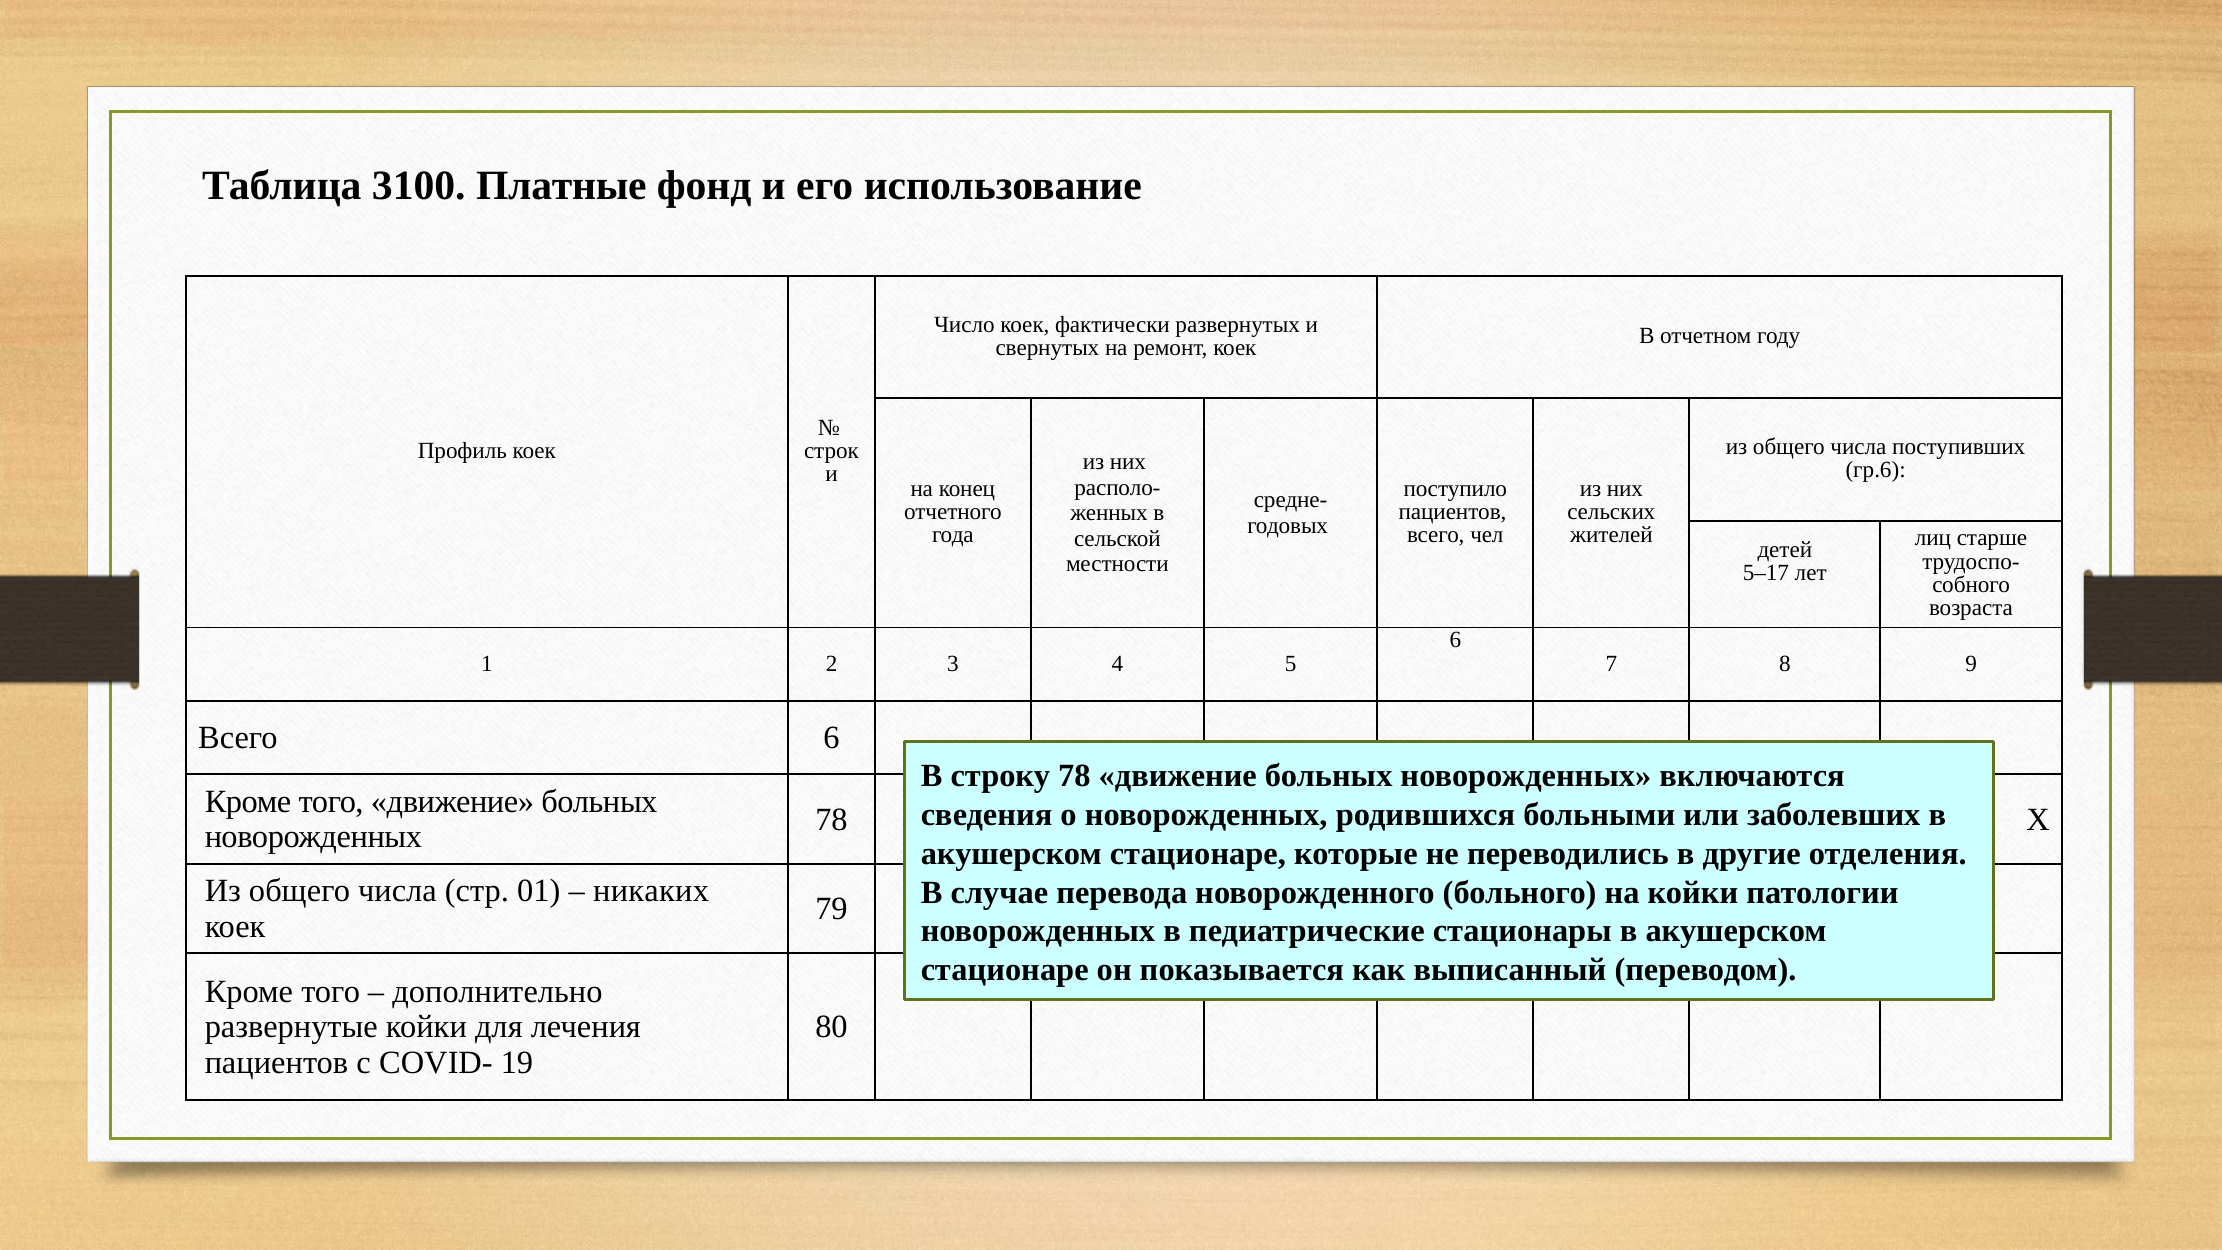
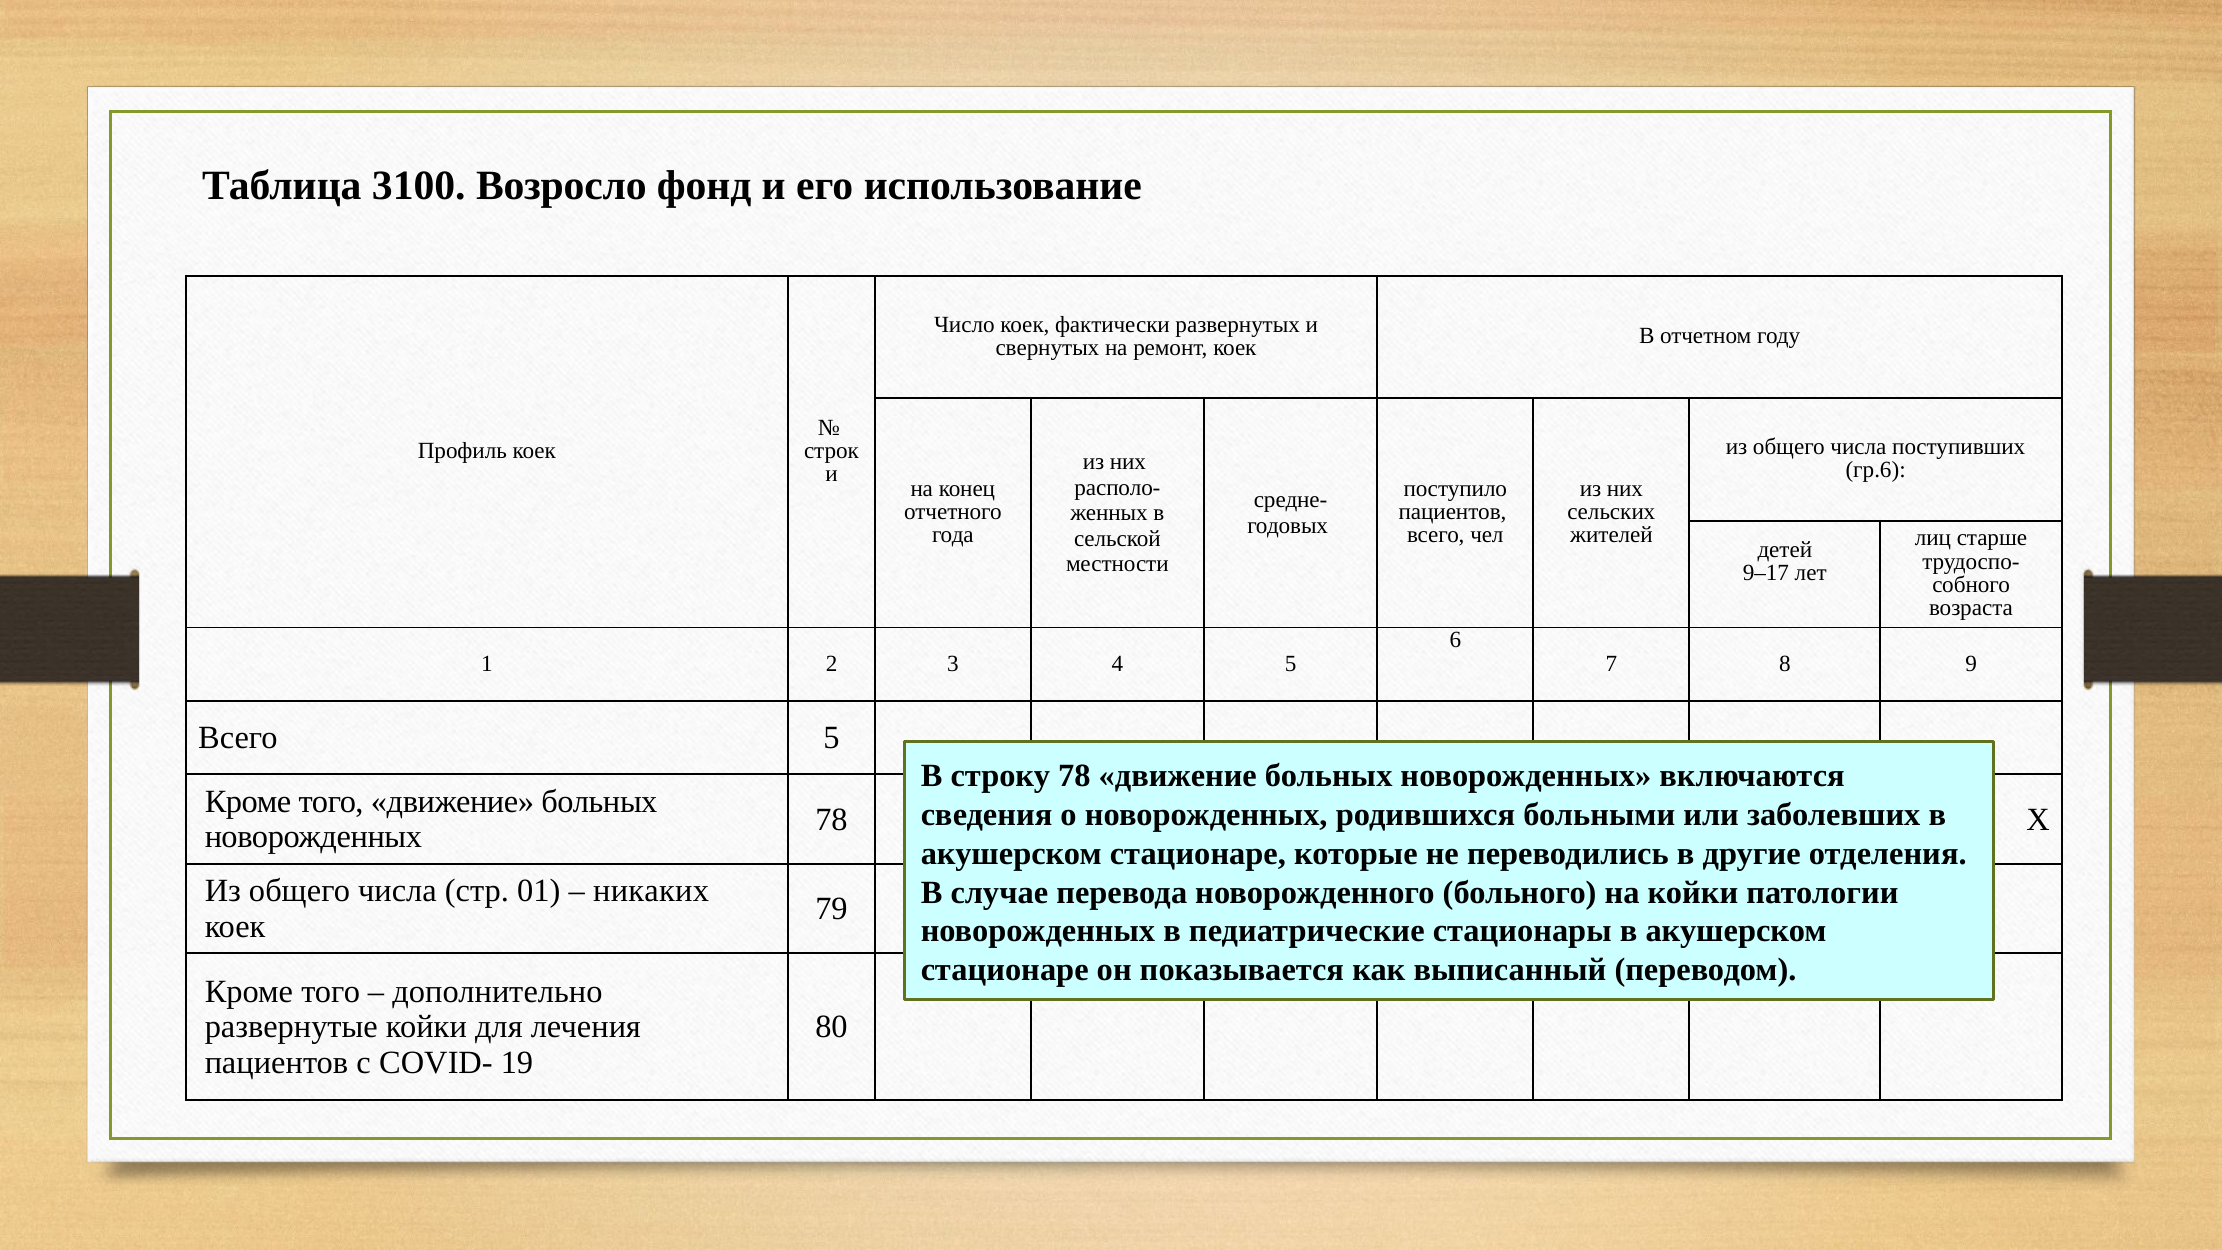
Платные: Платные -> Возросло (561, 185)
5–17: 5–17 -> 9–17 (1766, 573)
Всего 6: 6 -> 5 (832, 738)
